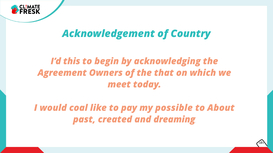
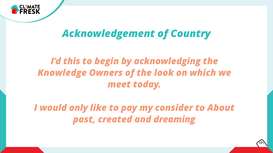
Agreement: Agreement -> Knowledge (62, 73)
that: that -> look (164, 73)
coal: coal -> only (78, 108)
possible: possible -> consider (174, 108)
